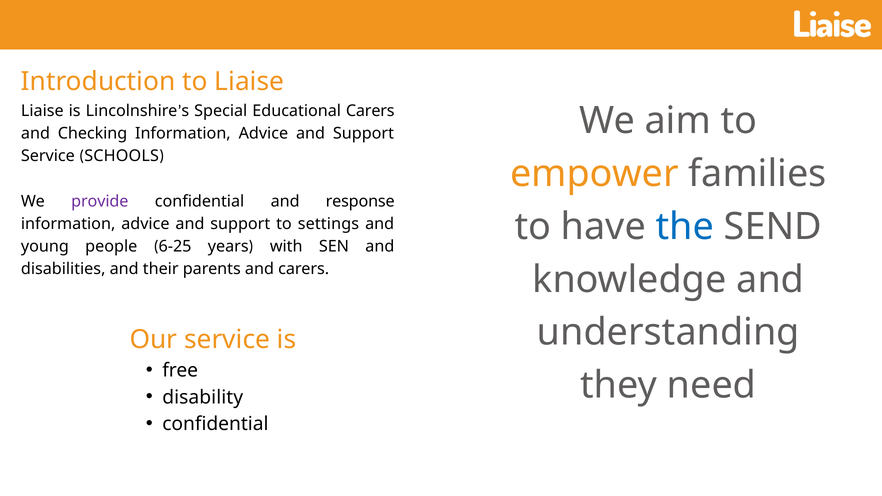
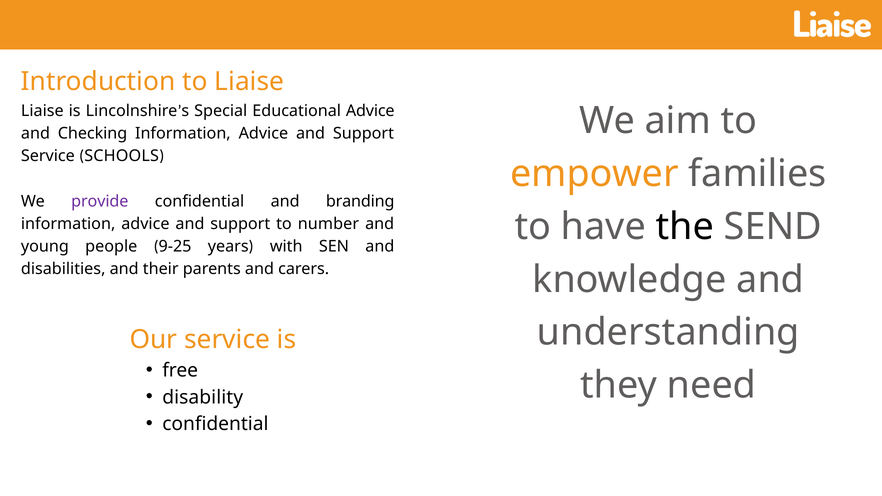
Educational Carers: Carers -> Advice (370, 111)
response: response -> branding (360, 201)
the colour: blue -> black (685, 227)
settings: settings -> number (328, 224)
6-25: 6-25 -> 9-25 (175, 246)
